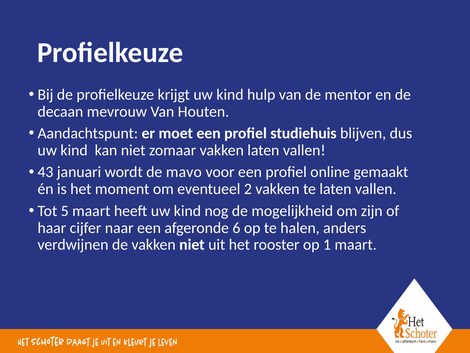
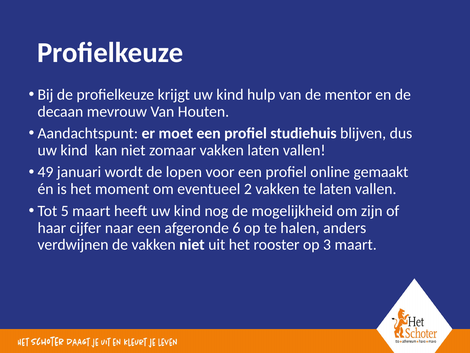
43: 43 -> 49 (45, 172)
mavo: mavo -> lopen (184, 172)
1: 1 -> 3 (327, 244)
